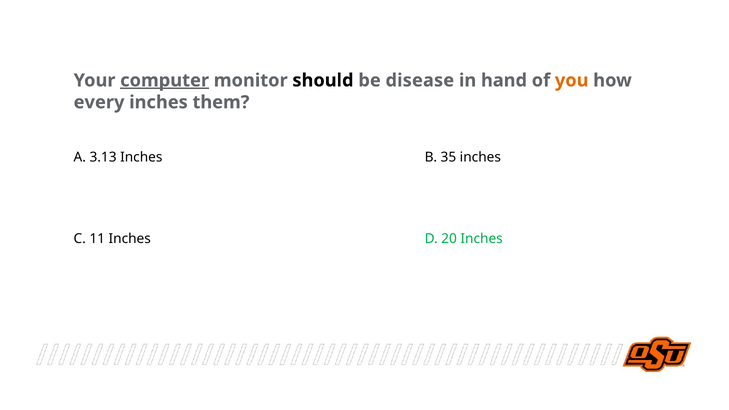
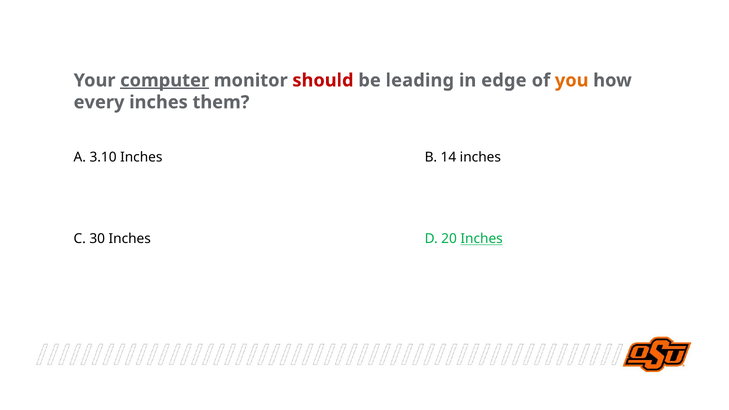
should colour: black -> red (323, 80)
disease: disease -> leading (420, 80)
hand: hand -> edge (504, 80)
3.13: 3.13 -> 3.10 (103, 157)
35: 35 -> 14 (448, 157)
11: 11 -> 30 (97, 239)
Inches underline: none -> present (482, 239)
